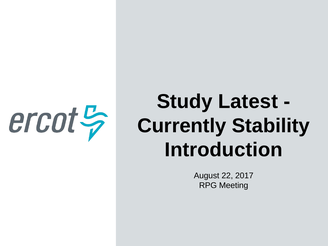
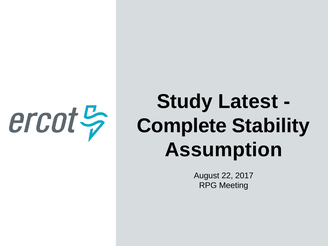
Currently: Currently -> Complete (182, 126)
Introduction: Introduction -> Assumption (224, 150)
